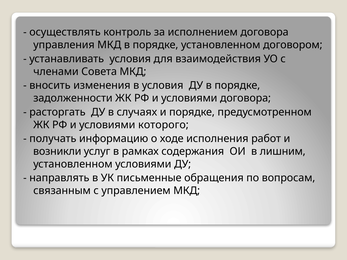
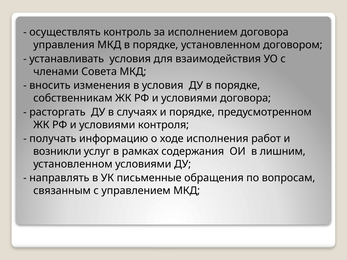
задолженности: задолженности -> собственникам (73, 98)
которого: которого -> контроля (163, 125)
